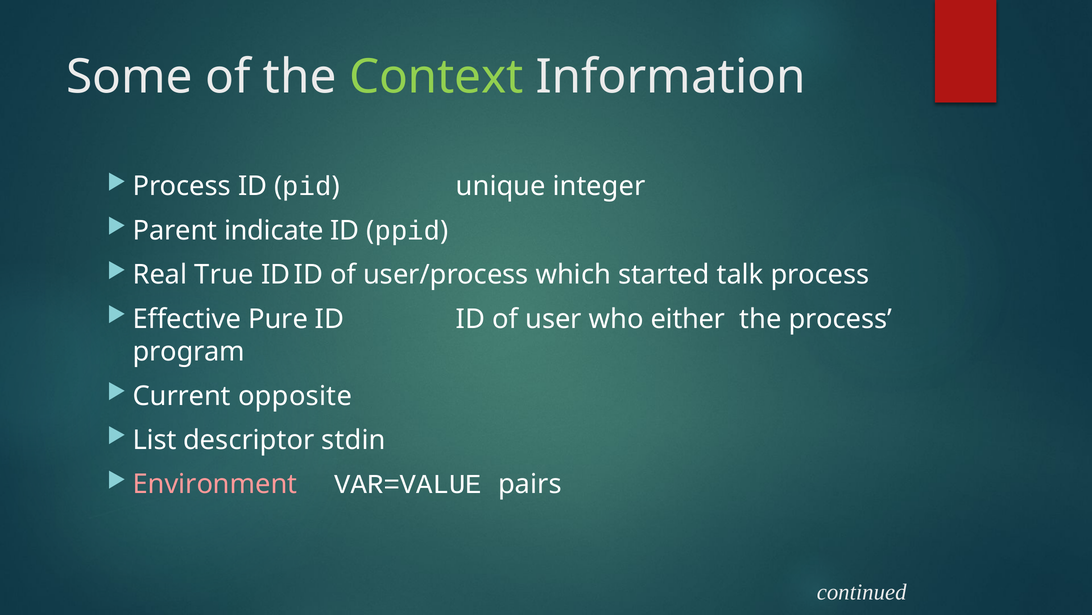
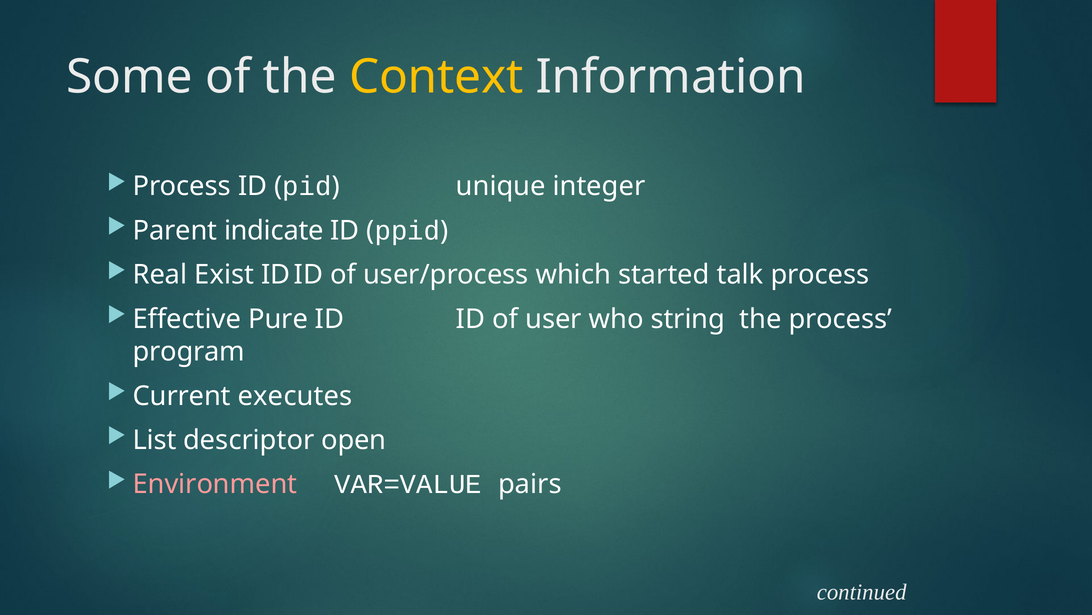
Context colour: light green -> yellow (436, 77)
True: True -> Exist (224, 274)
either: either -> string (688, 319)
opposite: opposite -> executes (295, 396)
stdin: stdin -> open (354, 440)
